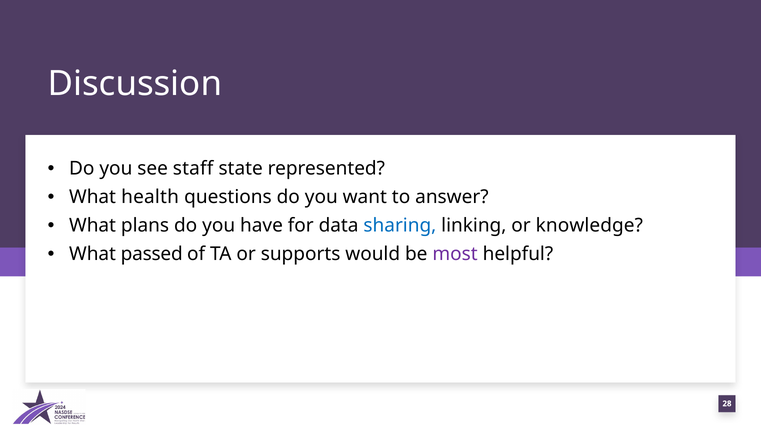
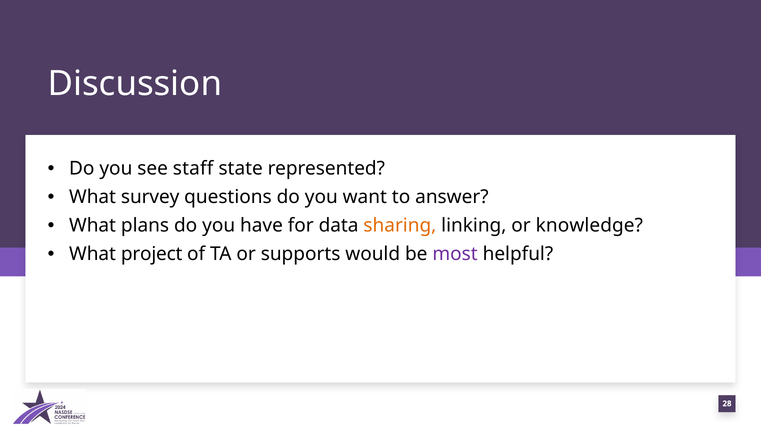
health: health -> survey (150, 197)
sharing colour: blue -> orange (400, 226)
passed: passed -> project (152, 254)
